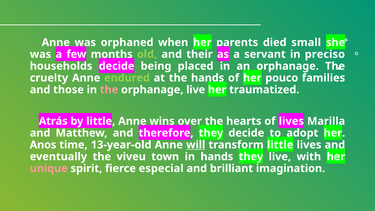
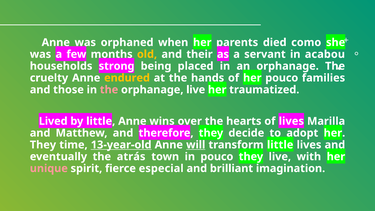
small: small -> como (306, 42)
old colour: light green -> yellow (147, 54)
preciso: preciso -> acabou (325, 54)
households decide: decide -> strong (117, 66)
endured colour: light green -> yellow (127, 78)
Atrás: Atrás -> Lived (53, 121)
Anos: Anos -> They (43, 145)
13-year-old underline: none -> present (121, 145)
viveu: viveu -> atrás (131, 157)
in hands: hands -> pouco (217, 157)
